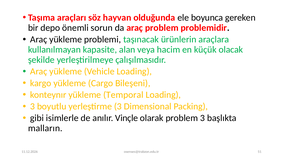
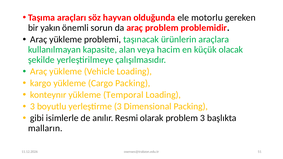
boyunca: boyunca -> motorlu (207, 18)
depo: depo -> yakın (50, 28)
Cargo Bileşeni: Bileşeni -> Packing (133, 83)
Vinçle: Vinçle -> Resmi (127, 118)
